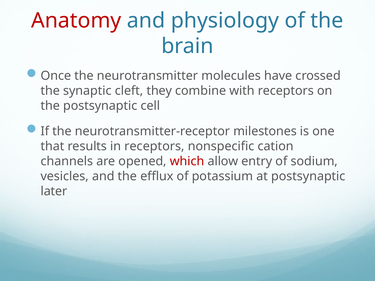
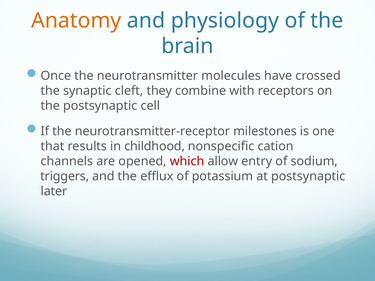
Anatomy colour: red -> orange (76, 21)
in receptors: receptors -> childhood (155, 146)
vesicles: vesicles -> triggers (65, 176)
